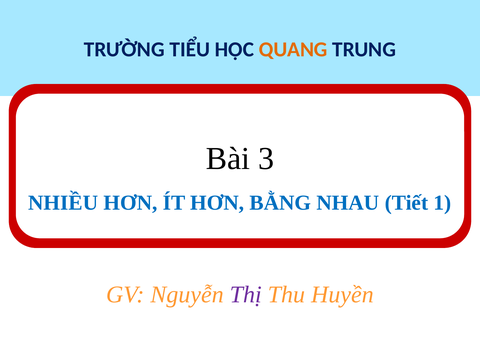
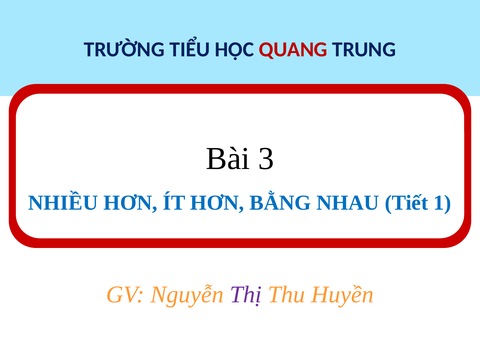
QUANG colour: orange -> red (293, 49)
